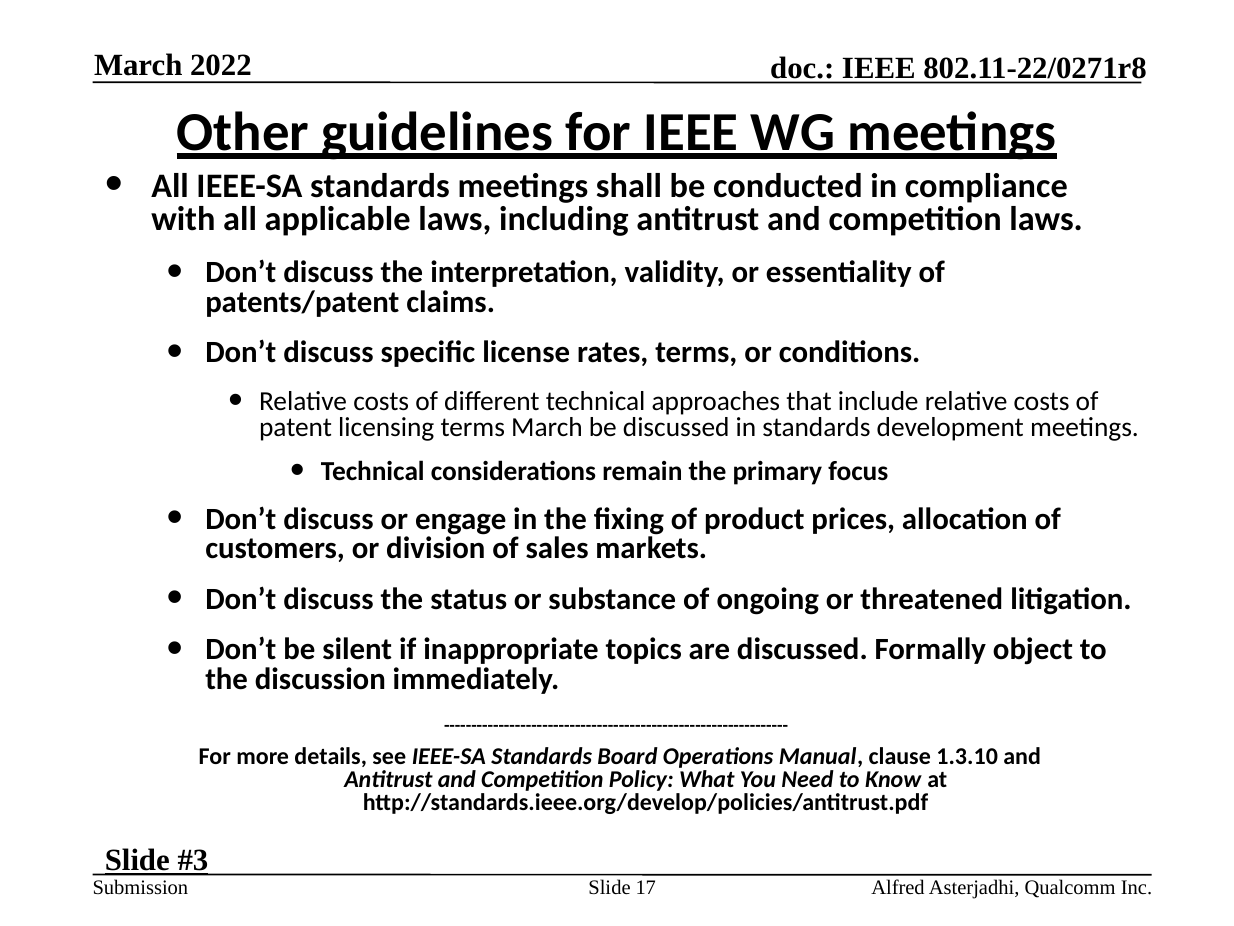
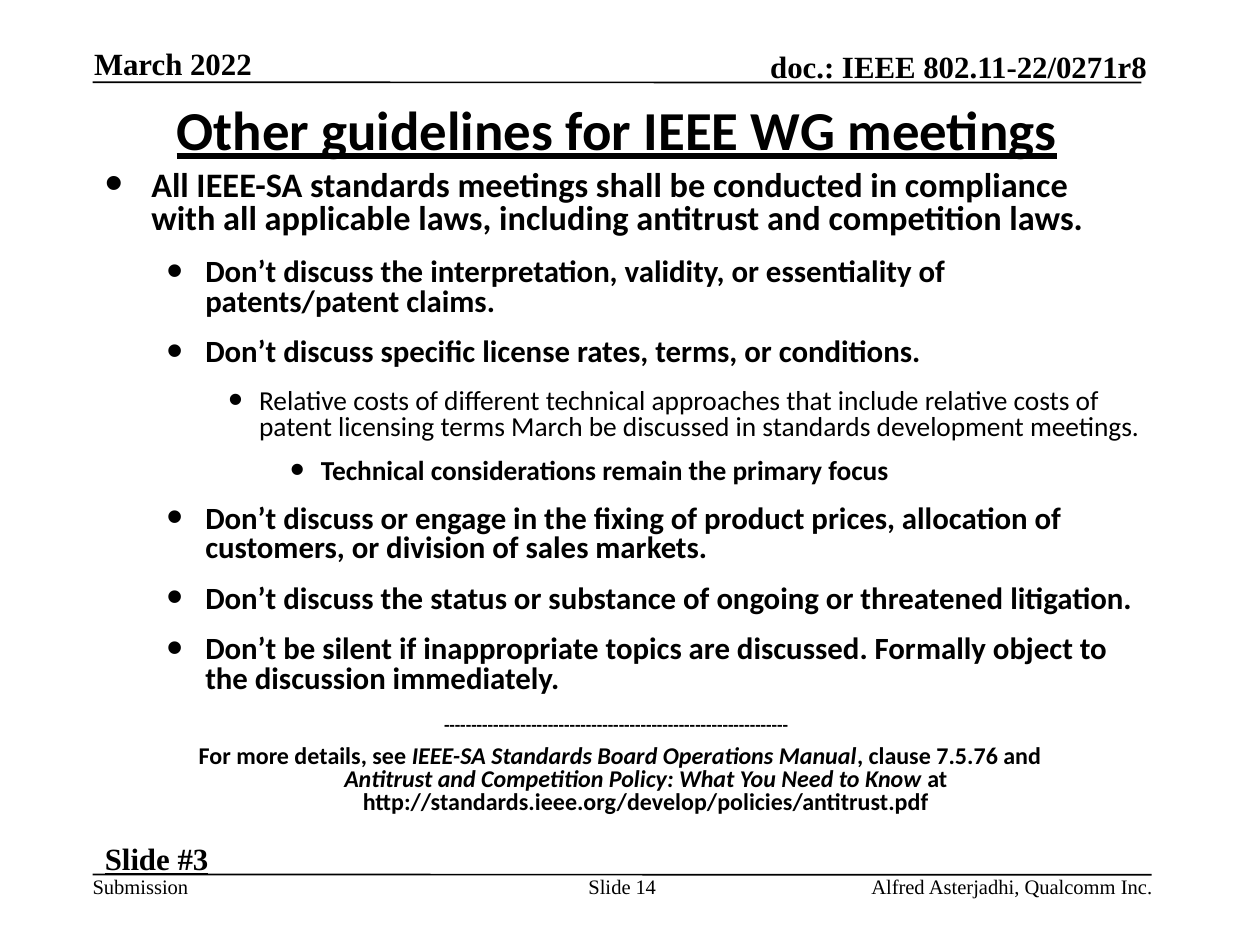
1.3.10: 1.3.10 -> 7.5.76 (967, 756)
17: 17 -> 14 (646, 888)
